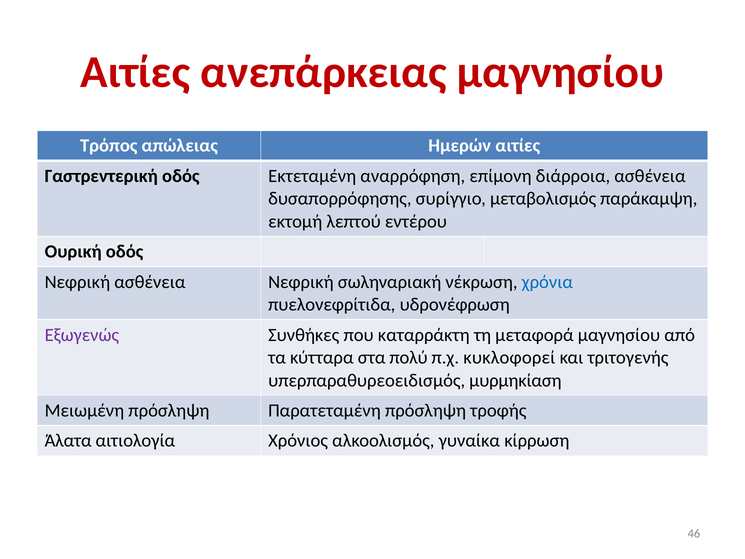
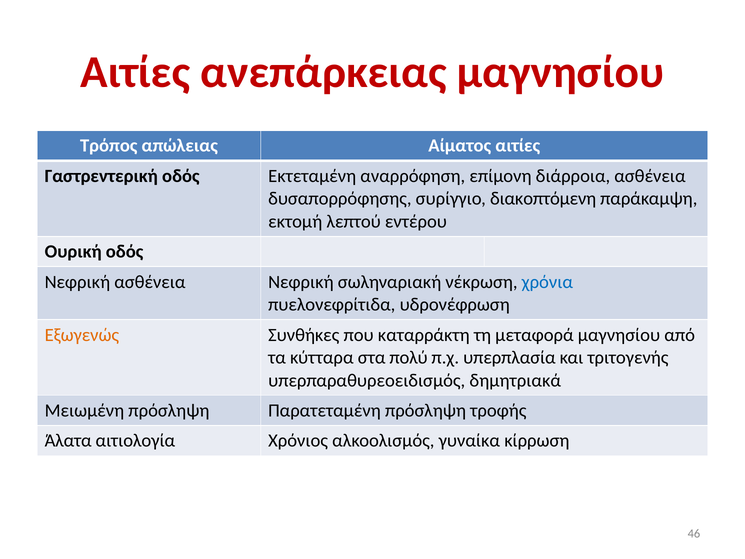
Ημερών: Ημερών -> Αίματος (460, 146)
μεταβολισμός: μεταβολισμός -> διακοπτόμενη (543, 199)
Εξωγενώς colour: purple -> orange (82, 335)
κυκλοφορεί: κυκλοφορεί -> υπερπλασία (509, 357)
μυρμηκίαση: μυρμηκίαση -> δημητριακά (515, 380)
